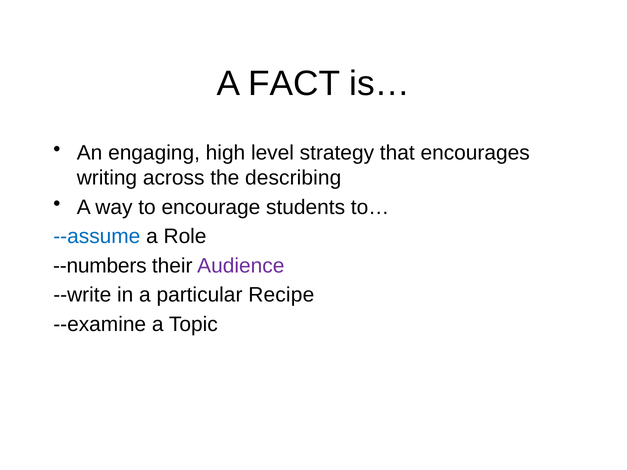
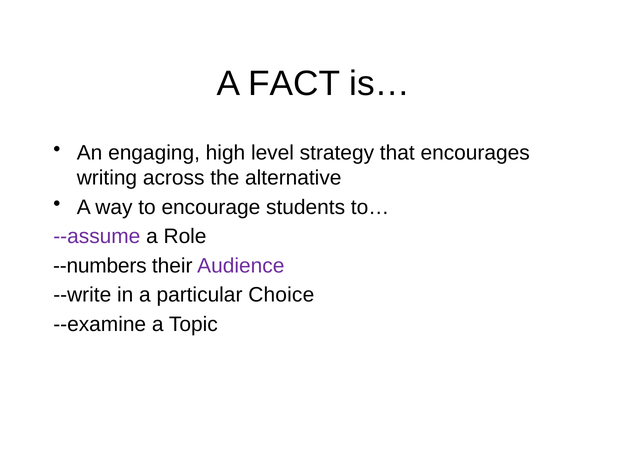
describing: describing -> alternative (293, 178)
--assume colour: blue -> purple (97, 237)
Recipe: Recipe -> Choice (281, 295)
